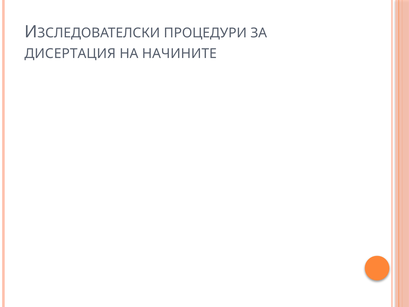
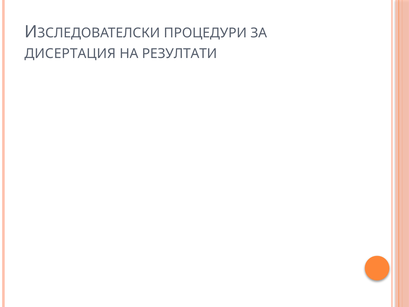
НАЧИНИТЕ: НАЧИНИТЕ -> РЕЗУЛТАТИ (179, 53)
